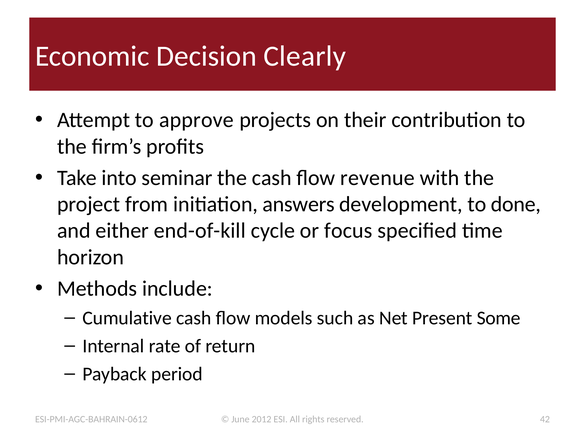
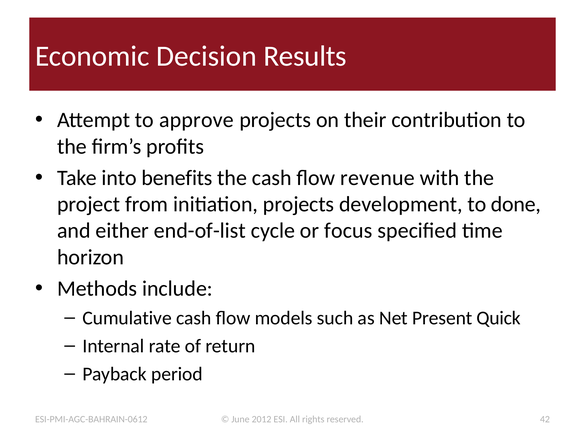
Clearly: Clearly -> Results (305, 56)
seminar: seminar -> benefits (177, 178)
initiation answers: answers -> projects (299, 204)
end-of-kill: end-of-kill -> end-of-list (200, 231)
Some: Some -> Quick (499, 318)
